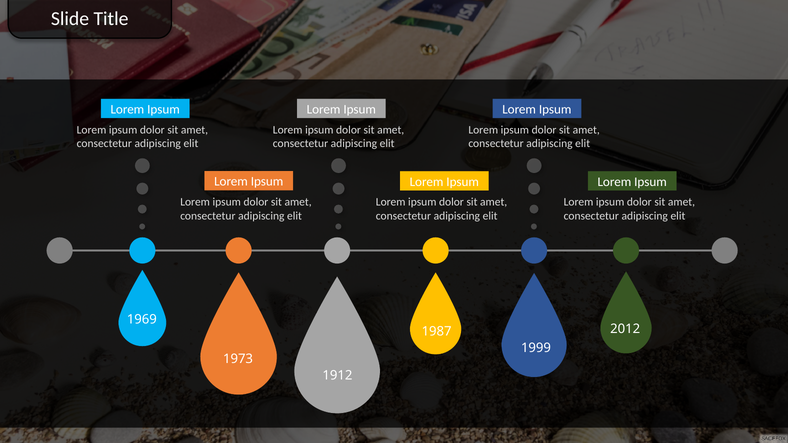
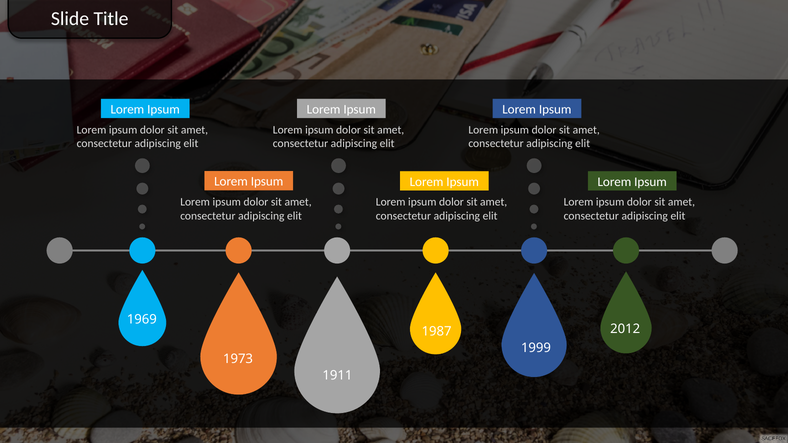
1912: 1912 -> 1911 (337, 375)
